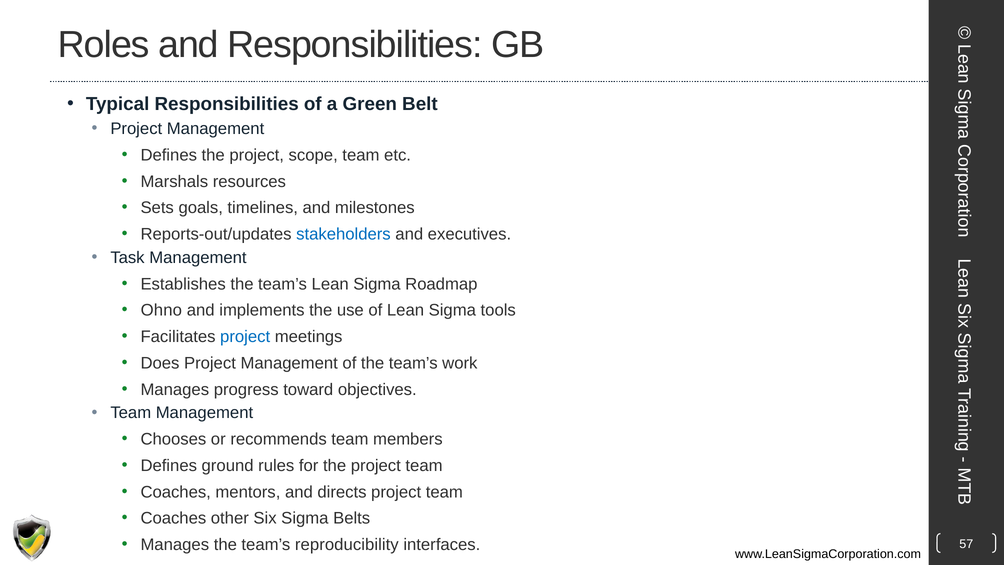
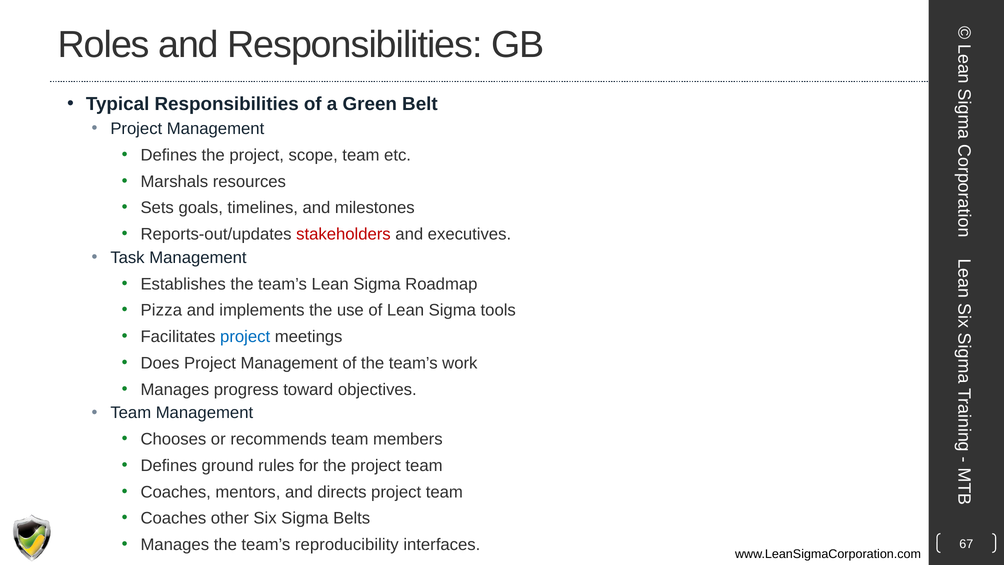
stakeholders colour: blue -> red (343, 234)
Ohno: Ohno -> Pizza (161, 310)
57: 57 -> 67 (966, 544)
